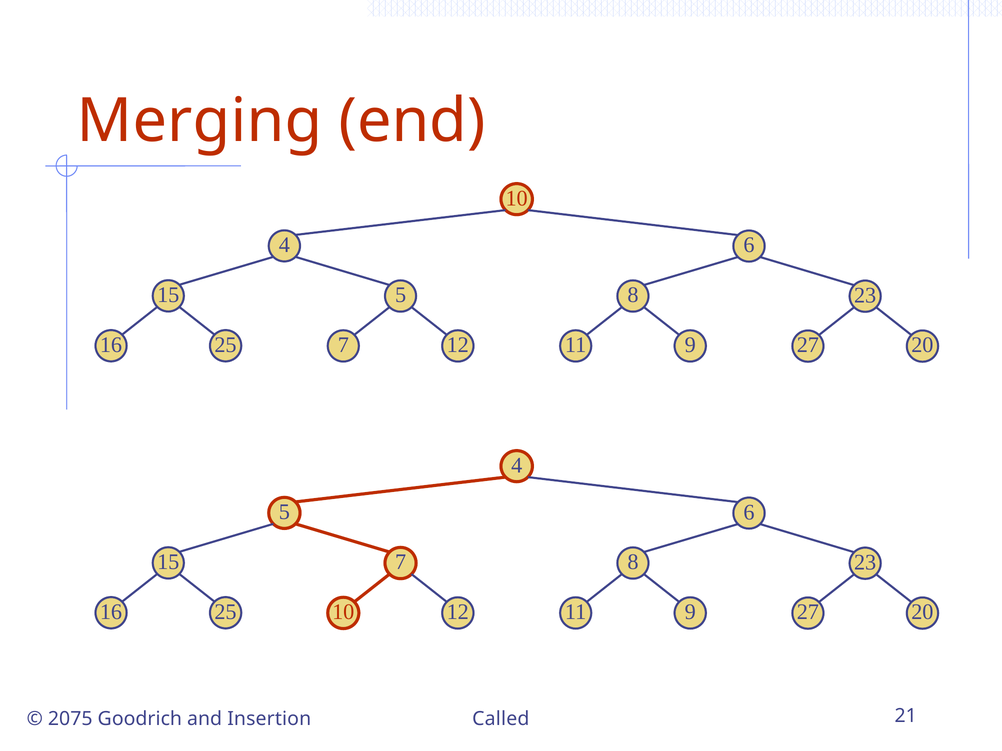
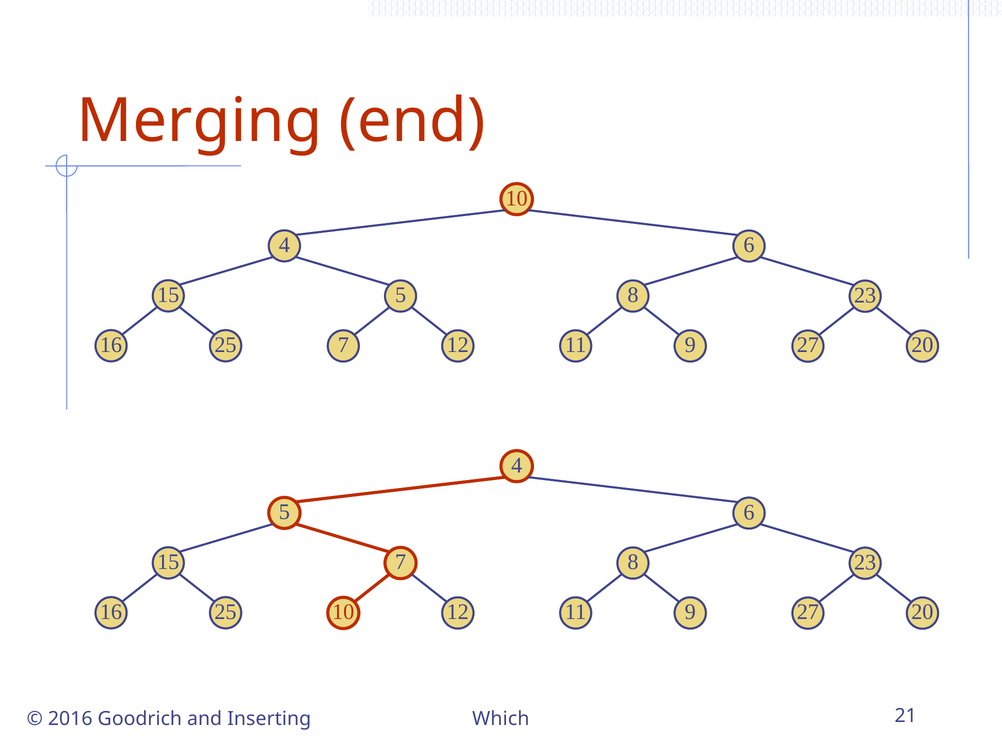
2075: 2075 -> 2016 (70, 719)
Insertion: Insertion -> Inserting (269, 719)
Called: Called -> Which (501, 719)
